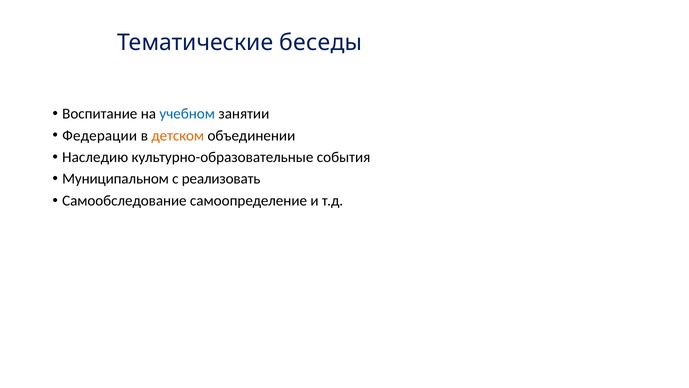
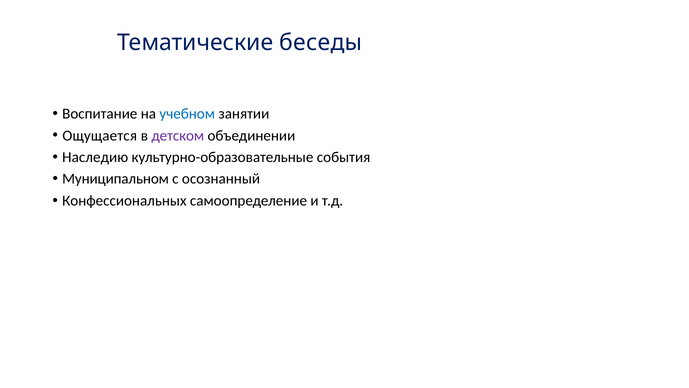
Федерации: Федерации -> Ощущается (100, 135)
детском colour: orange -> purple (178, 135)
реализовать: реализовать -> осознанный (221, 179)
Самообследование: Самообследование -> Конфессиональных (124, 200)
